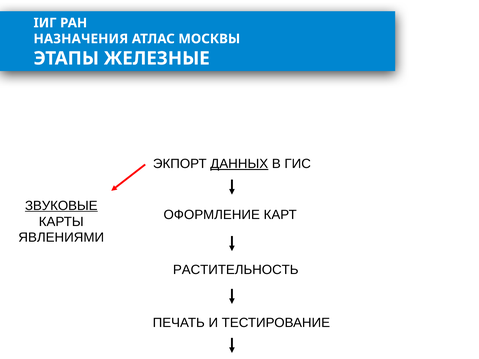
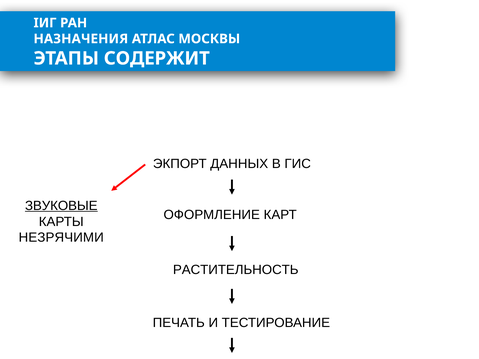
ЖЕЛЕЗНЫЕ: ЖЕЛЕЗНЫЕ -> СОДЕРЖИТ (157, 58)
ДАННЫХ underline: present -> none (239, 164)
ЯВЛЕНИЯМИ: ЯВЛЕНИЯМИ -> НЕЗРЯЧИМИ (61, 238)
